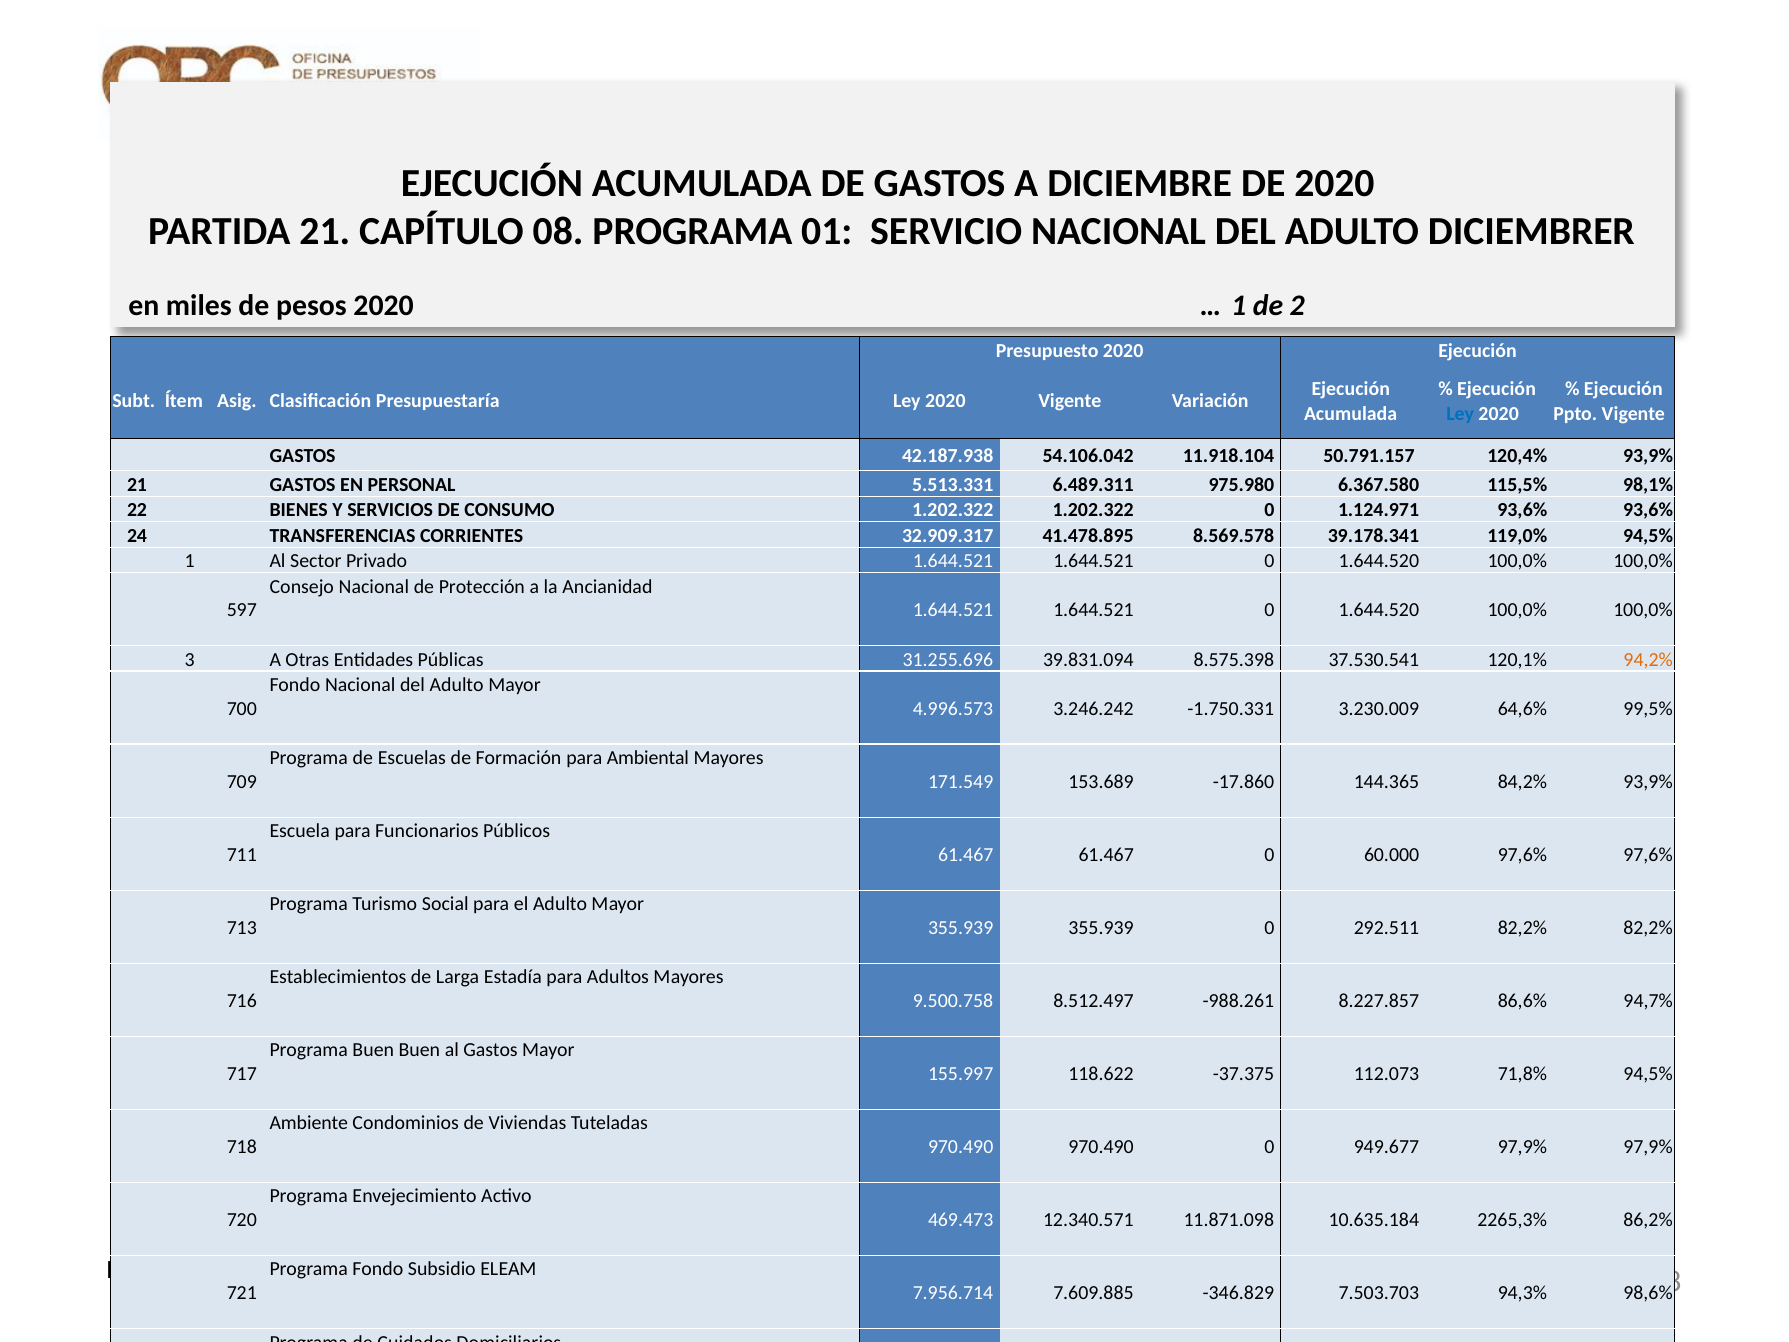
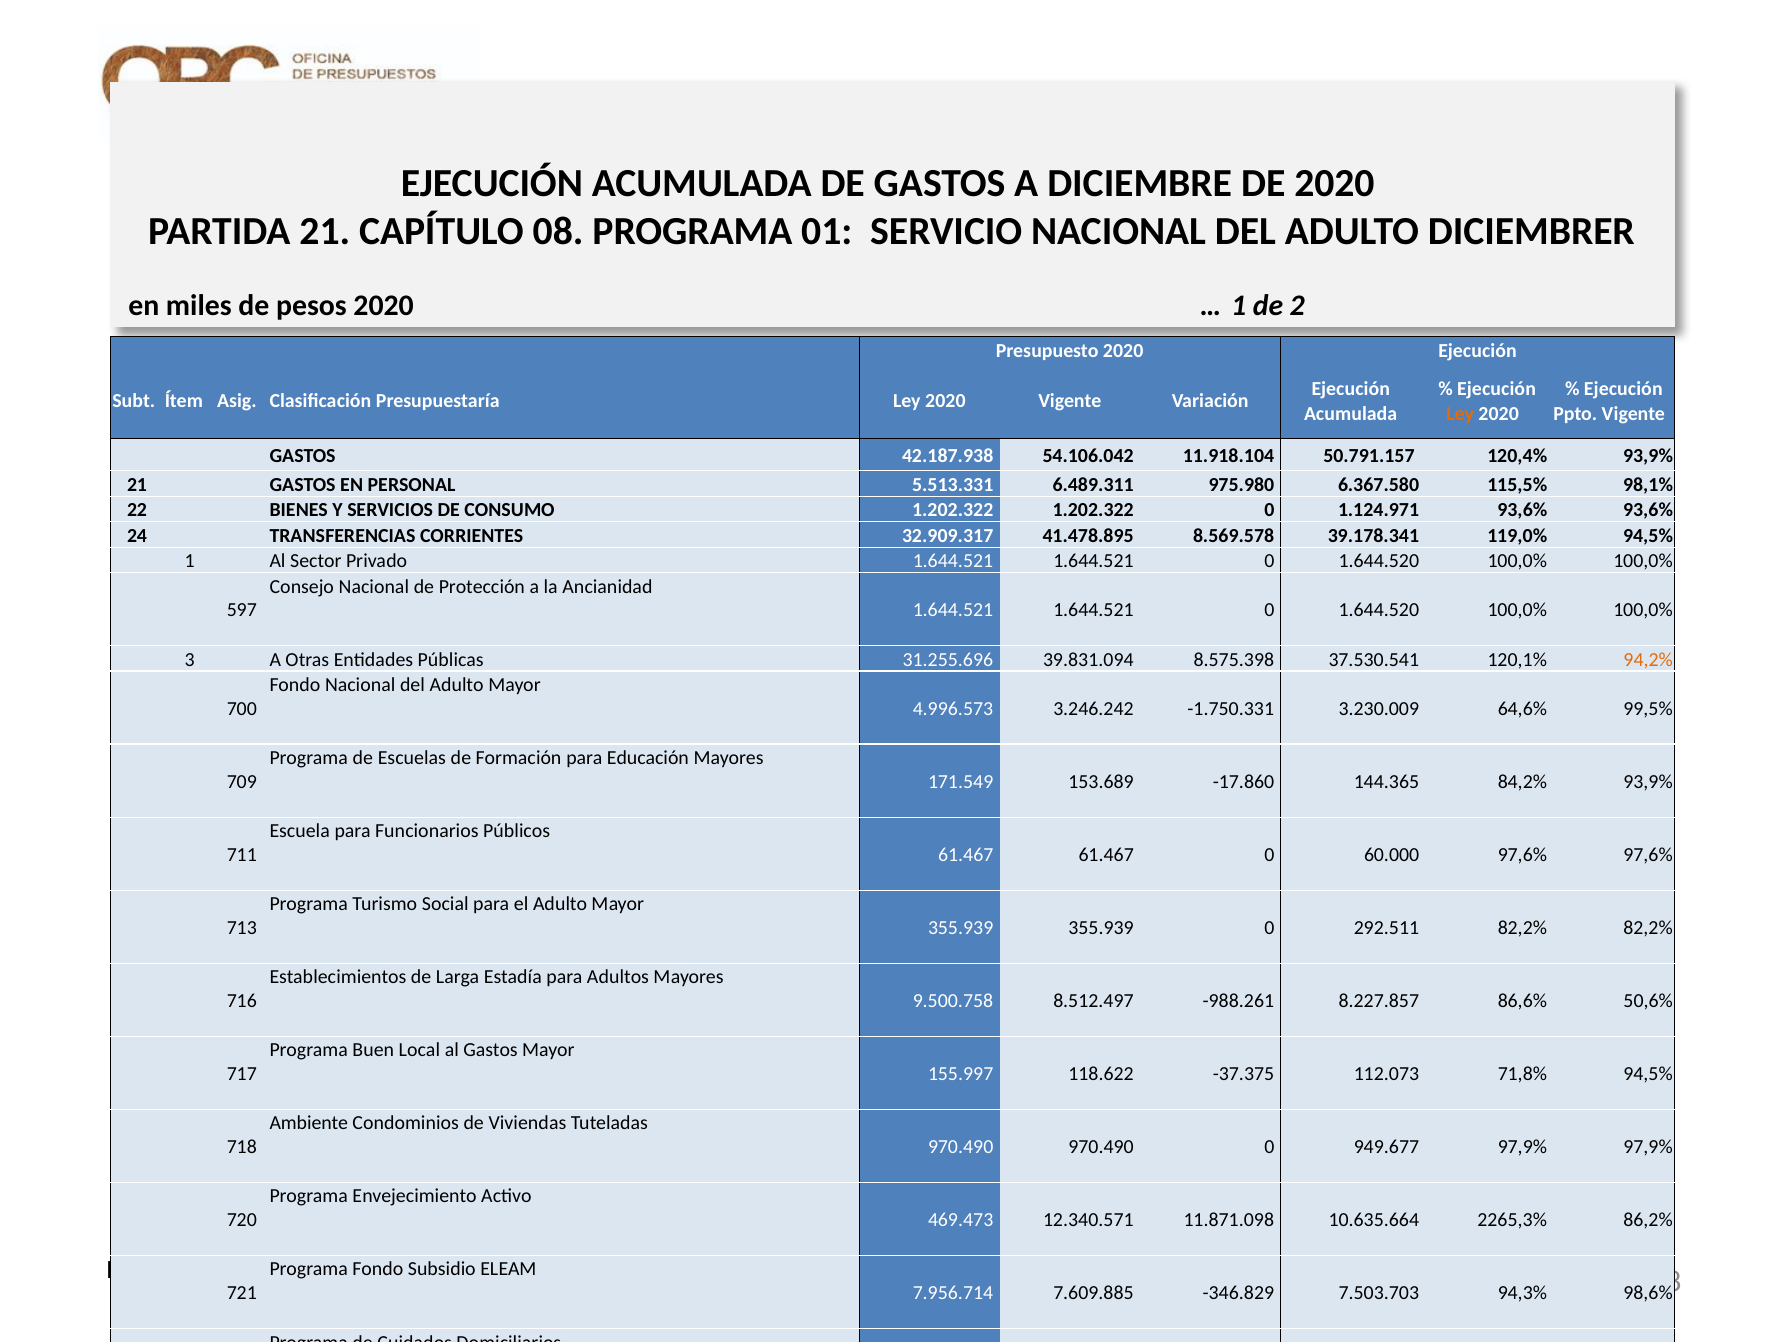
Ley colour: blue -> orange (1460, 414)
Ambiental: Ambiental -> Educación (648, 758)
94,7%: 94,7% -> 50,6% (1648, 1001)
Buen Buen: Buen -> Local (419, 1050)
10.635.184: 10.635.184 -> 10.635.664 (1374, 1220)
